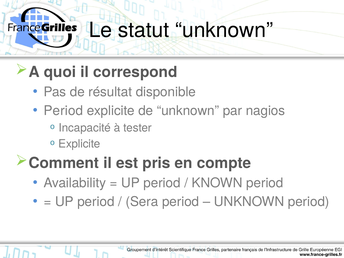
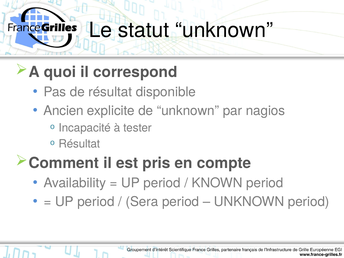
Period: Period -> Ancien (63, 111)
Explicite: Explicite -> Résultat (79, 144)
